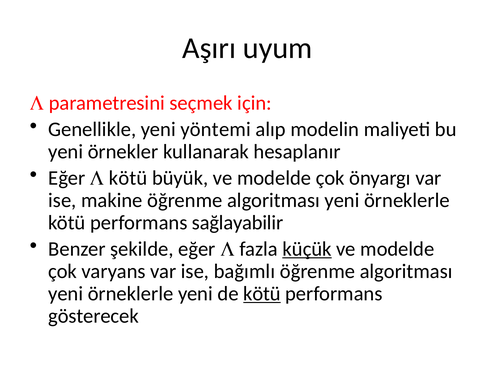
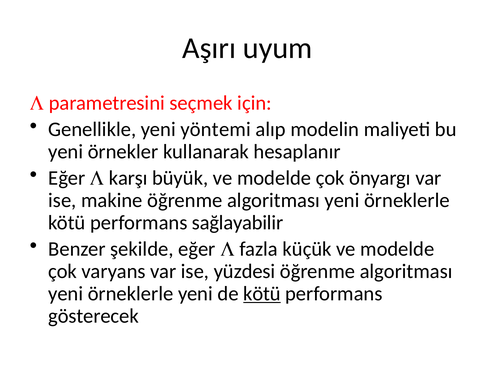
kötü: kötü -> karşı (128, 178)
küçük underline: present -> none (307, 248)
bağımlı: bağımlı -> yüzdesi (244, 271)
